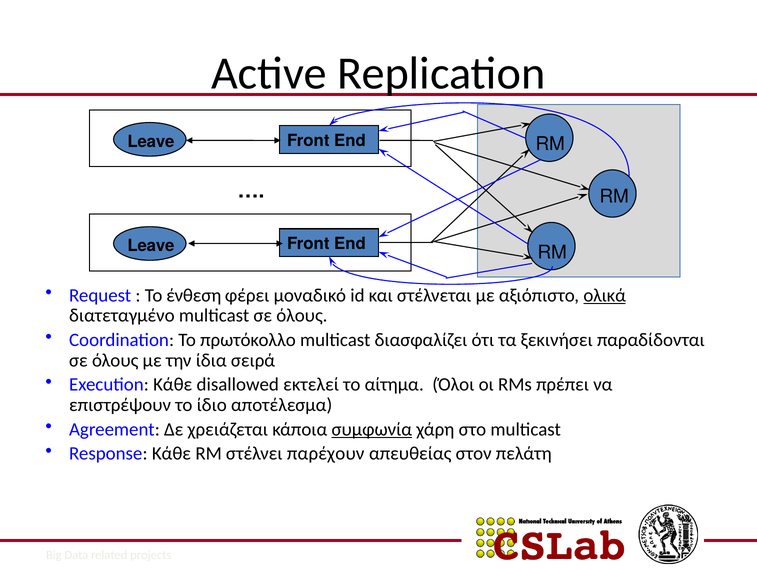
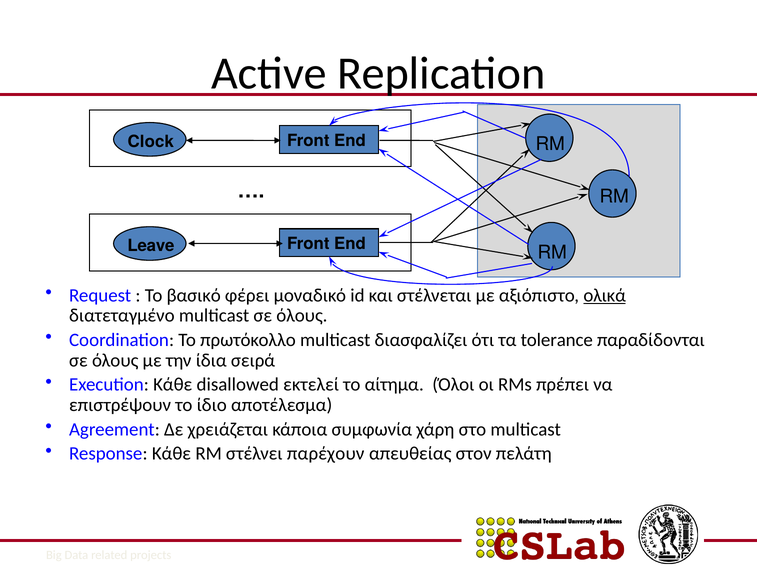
Leave: Leave -> Clock (151, 142)
ένθεση: ένθεση -> βασικό (194, 295)
ξεκινήσει: ξεκινήσει -> tolerance (557, 340)
συμφωνία underline: present -> none (372, 429)
